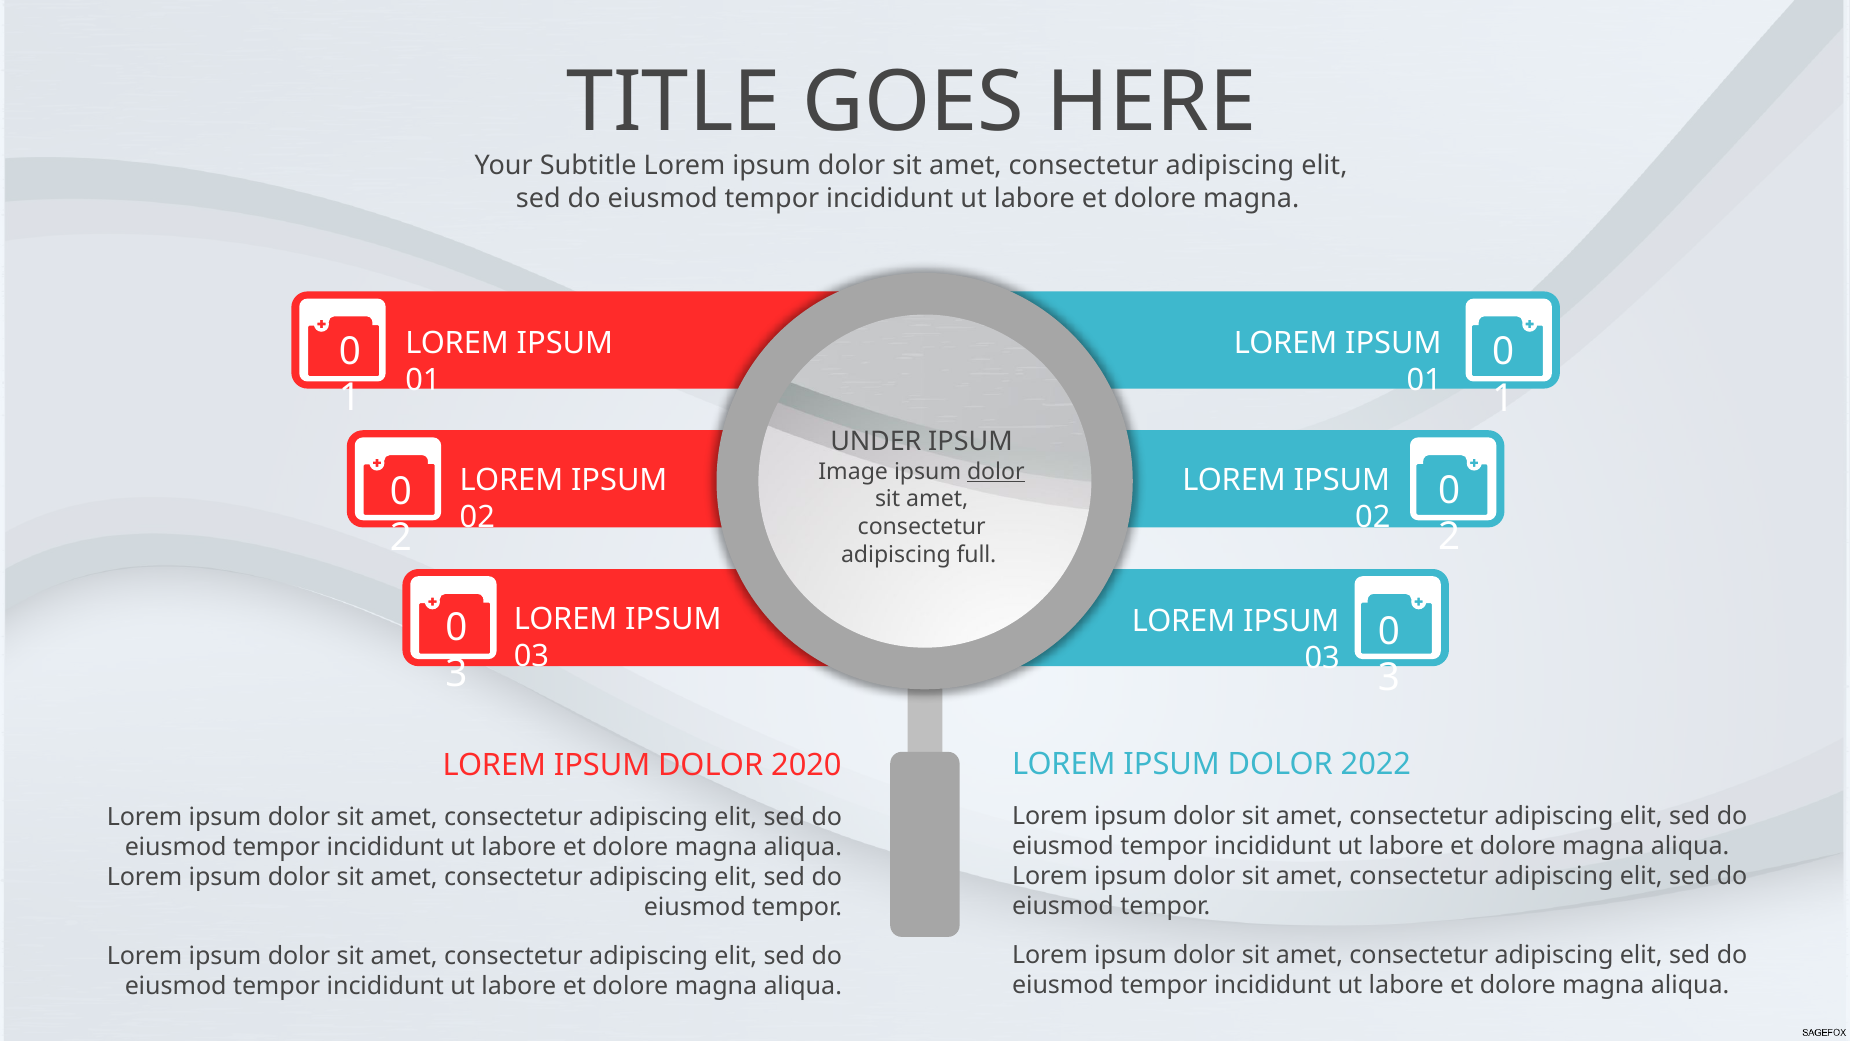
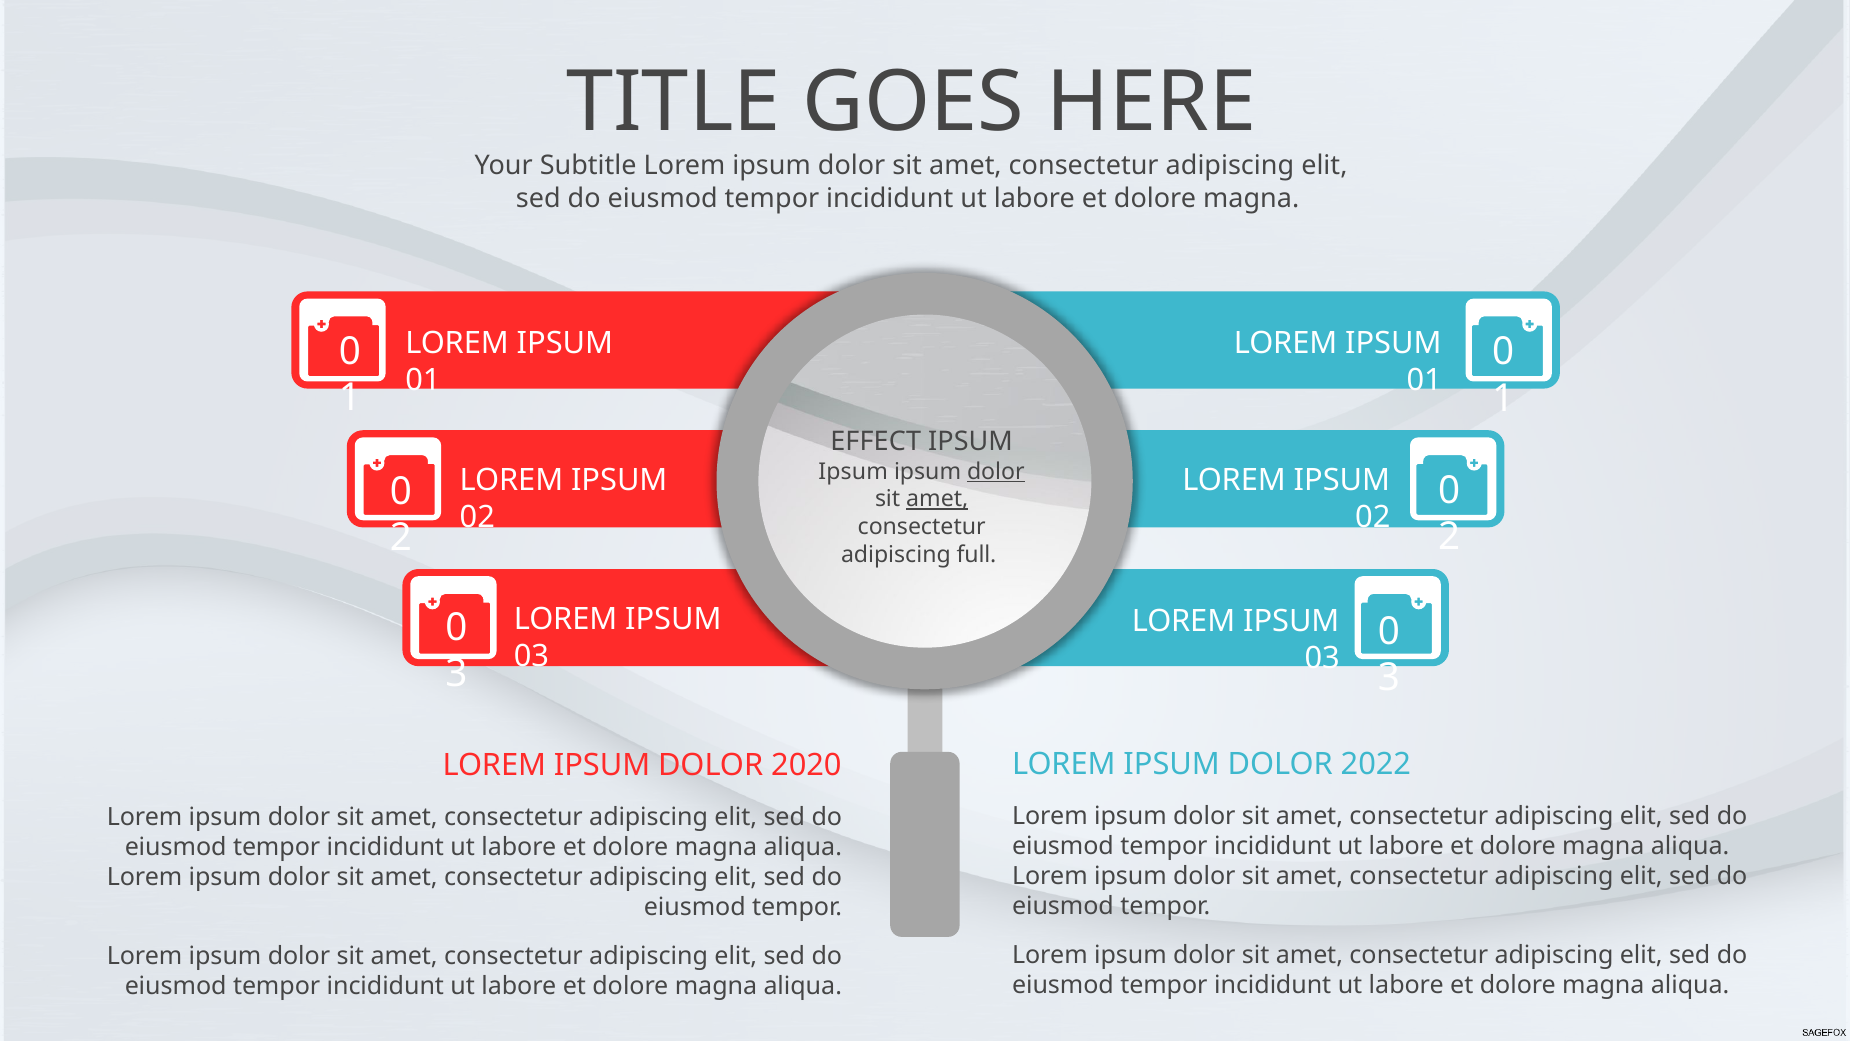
UNDER: UNDER -> EFFECT (876, 441)
Image: Image -> Ipsum (853, 471)
amet underline: none -> present (937, 499)
